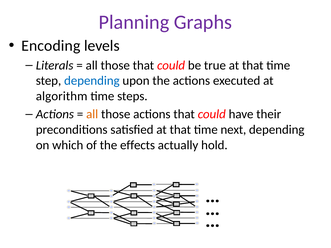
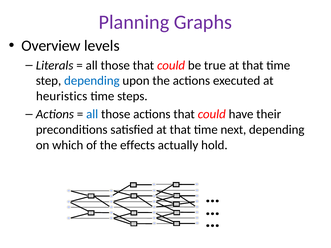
Encoding: Encoding -> Overview (51, 46)
algorithm: algorithm -> heuristics (62, 96)
all colour: orange -> blue (92, 114)
